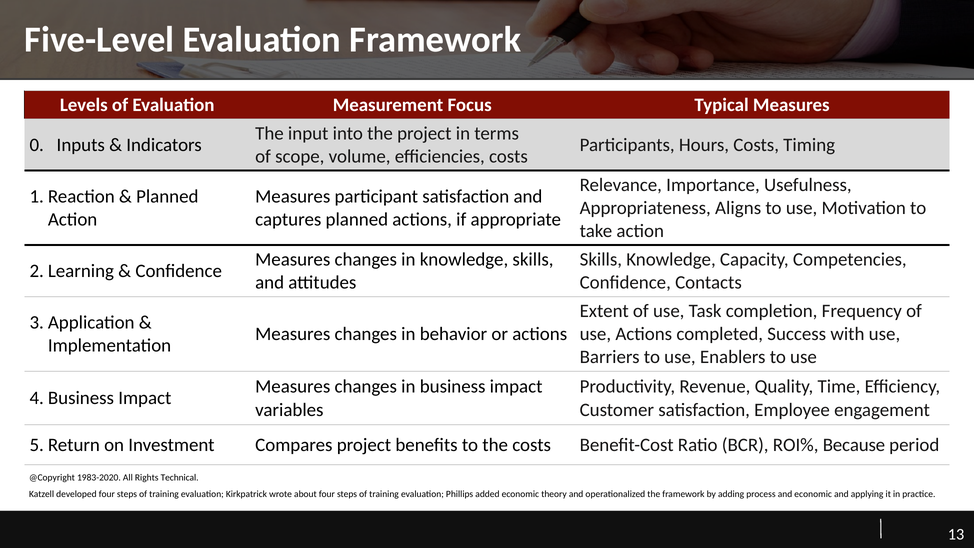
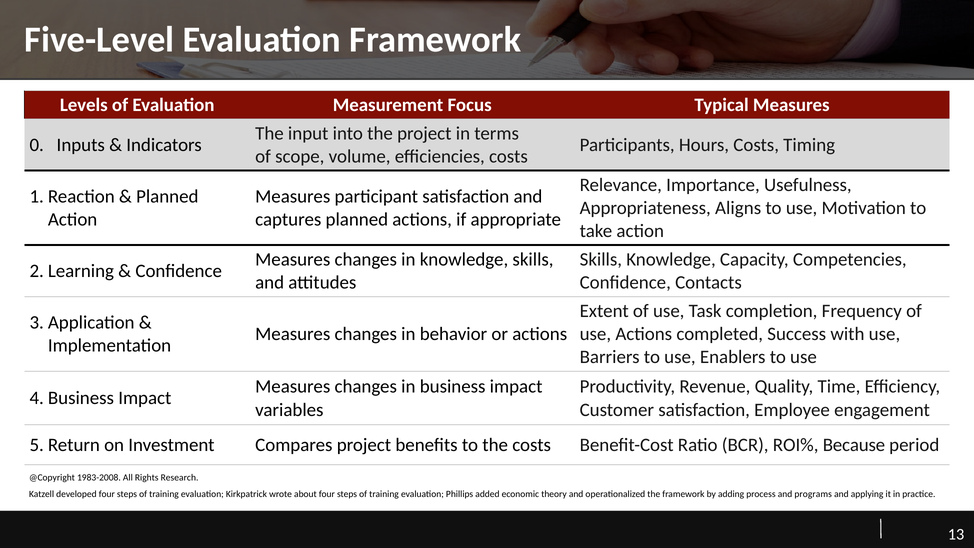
1983-2020: 1983-2020 -> 1983-2008 (99, 477)
Technical: Technical -> Research (180, 477)
and economic: economic -> programs (813, 494)
